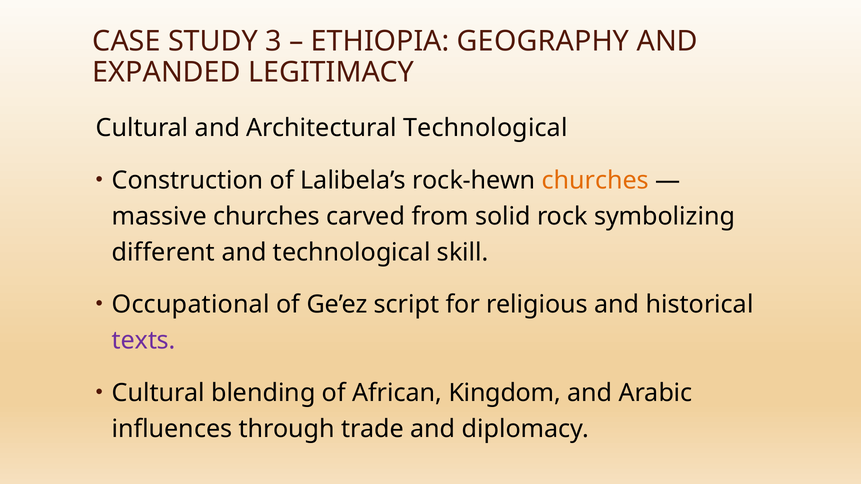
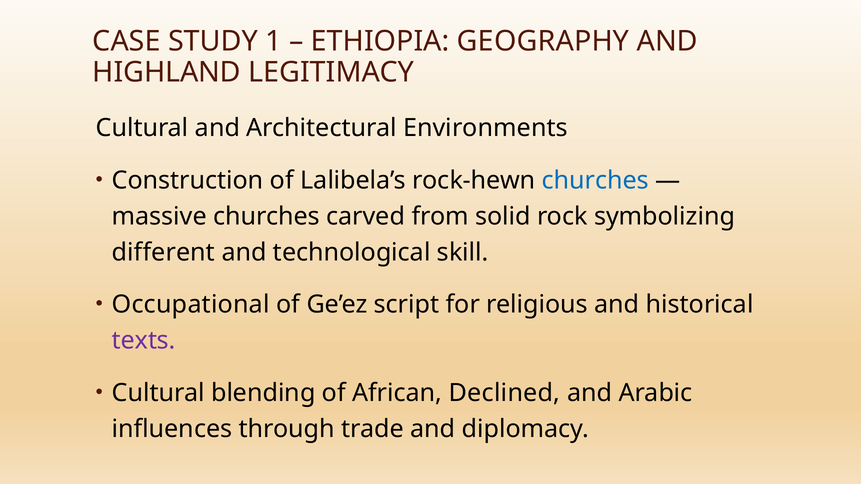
3: 3 -> 1 (273, 42)
EXPANDED: EXPANDED -> HIGHLAND (167, 73)
Architectural Technological: Technological -> Environments (485, 128)
churches colour: orange -> blue (595, 181)
Kingdom: Kingdom -> Declined (504, 393)
